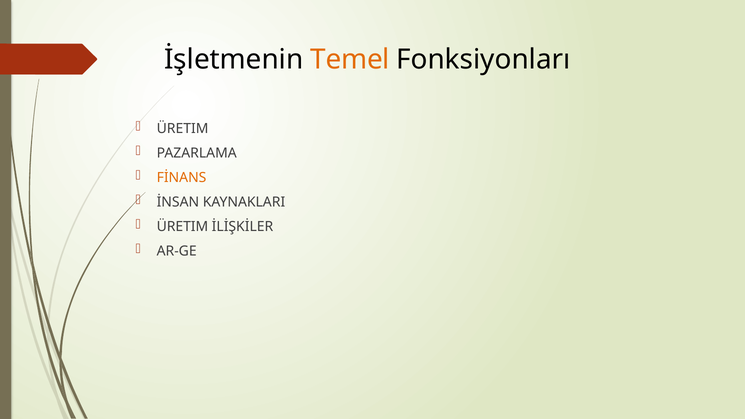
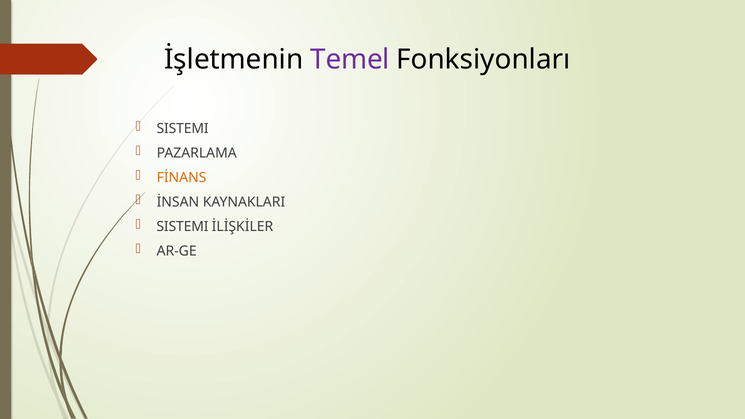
Temel colour: orange -> purple (350, 60)
ÜRETIM: ÜRETIM -> SISTEMI (183, 129)
ÜRETIM: ÜRETIM -> SISTEMI (182, 227)
